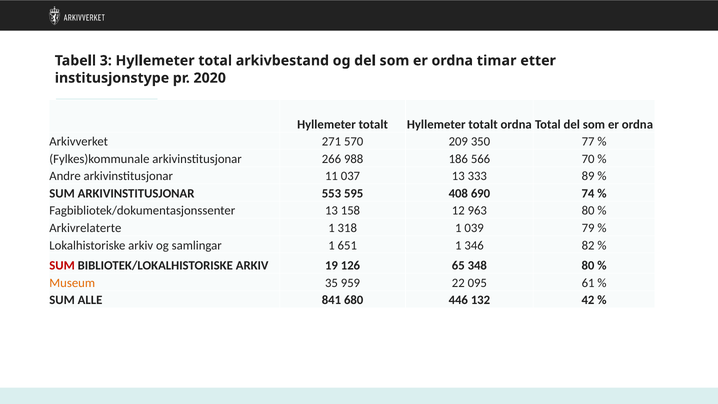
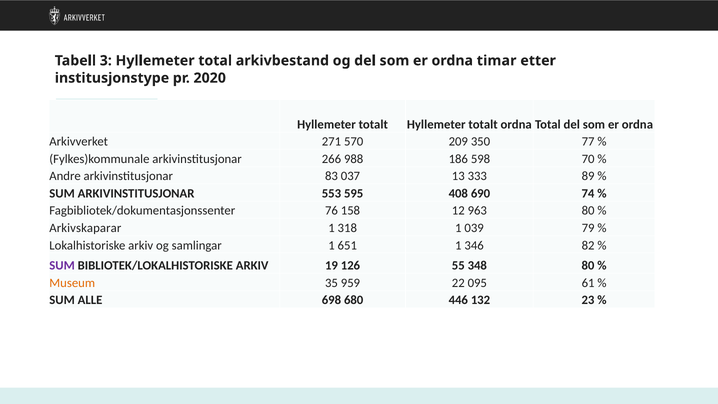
566: 566 -> 598 (481, 159)
11: 11 -> 83 (331, 176)
Fagbibliotek/dokumentasjonssenter 13: 13 -> 76 (331, 211)
Arkivrelaterte: Arkivrelaterte -> Arkivskaparar (85, 228)
SUM colour: red -> purple (62, 266)
65: 65 -> 55 (458, 266)
841: 841 -> 698 (331, 300)
42: 42 -> 23 (588, 300)
